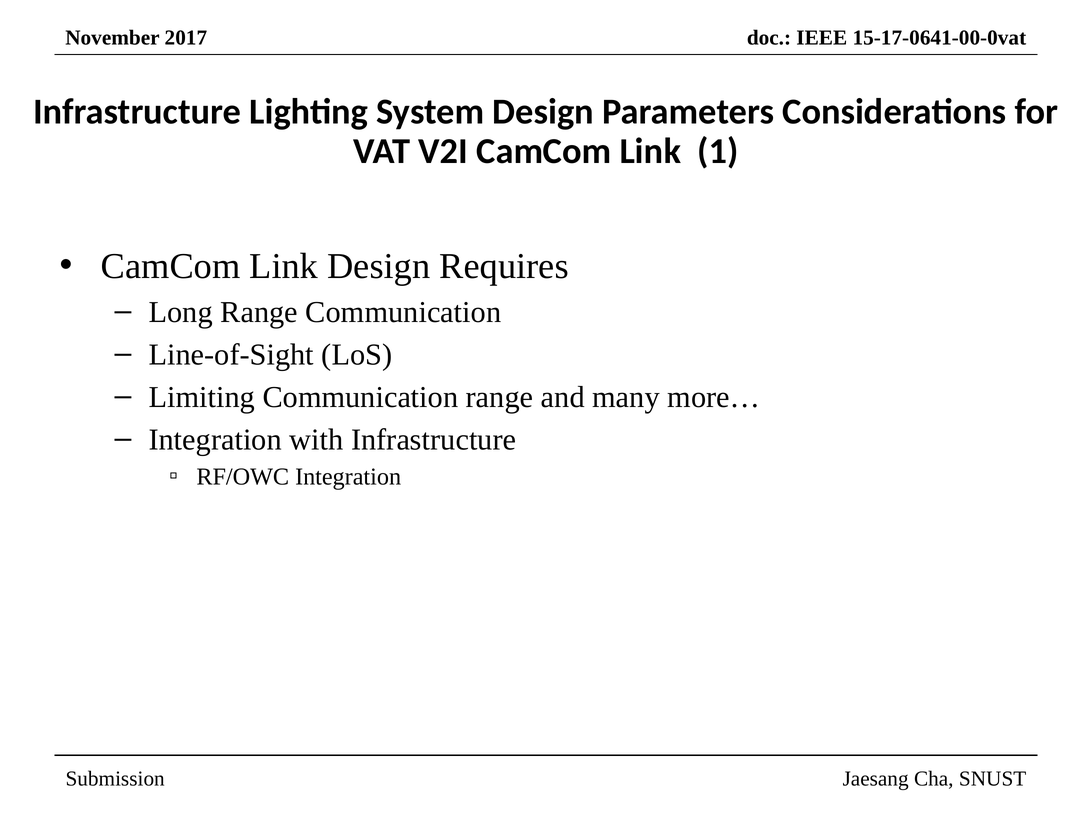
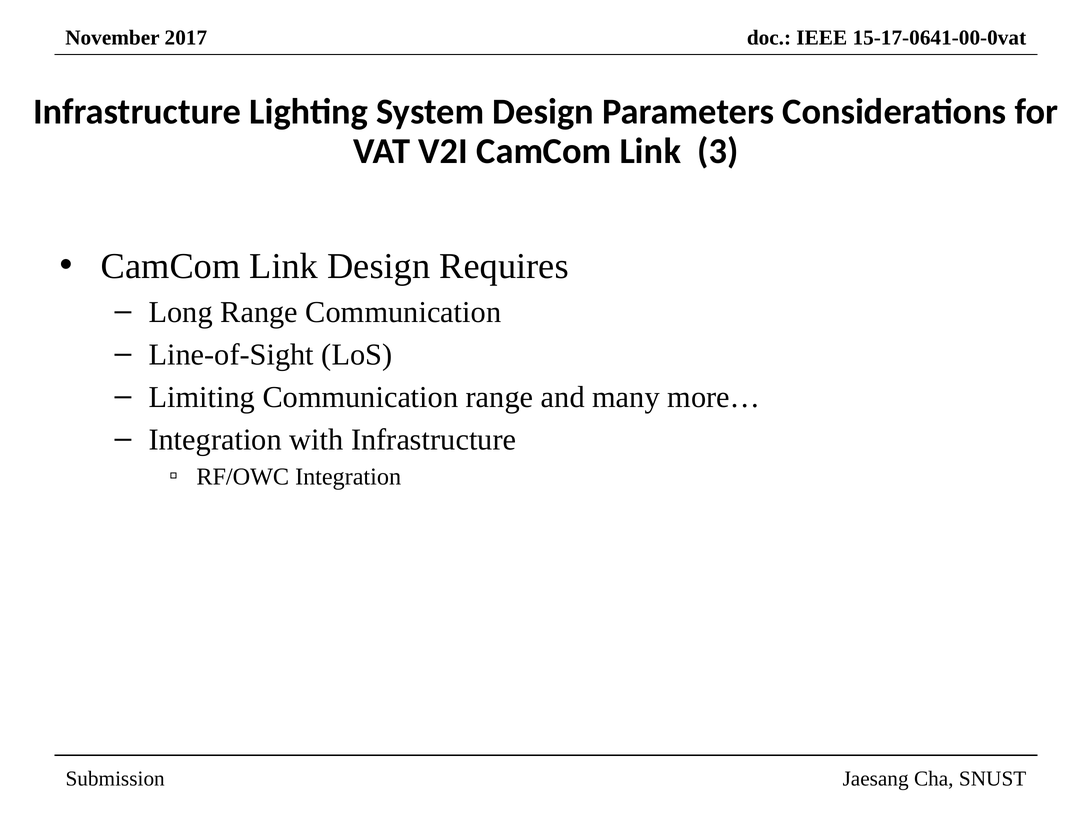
1: 1 -> 3 (718, 151)
